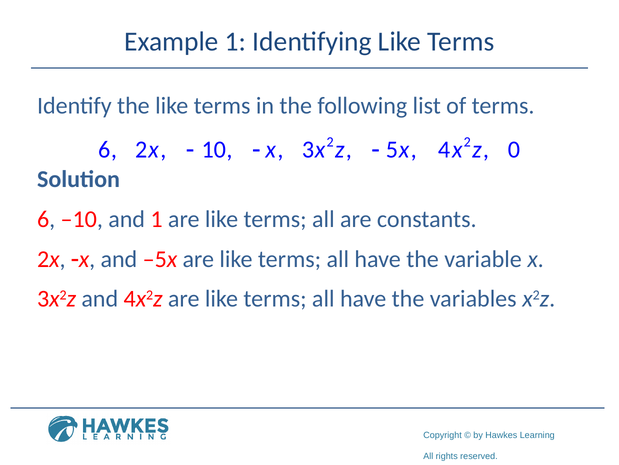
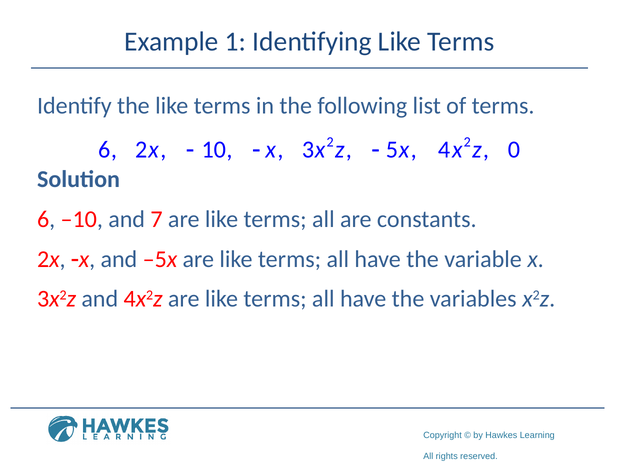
and 1: 1 -> 7 (157, 219)
